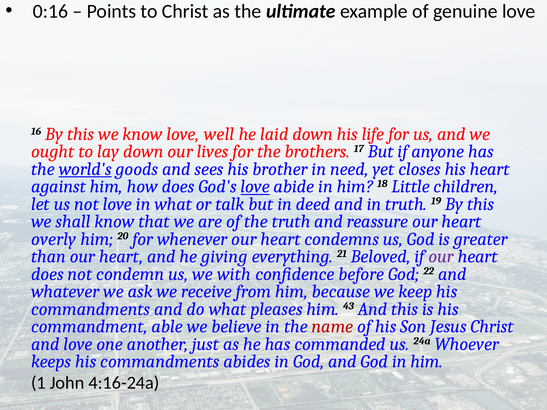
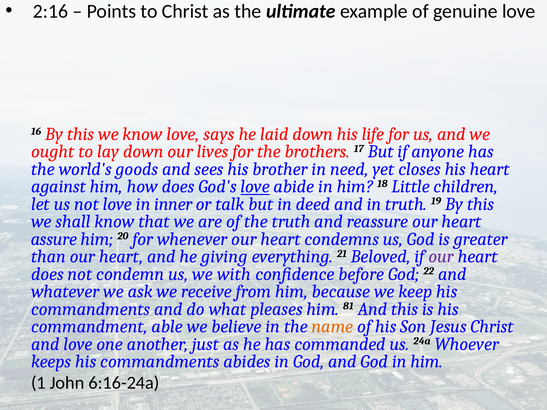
0:16: 0:16 -> 2:16 (50, 11)
well: well -> says (219, 134)
world's underline: present -> none (85, 169)
in what: what -> inner (173, 204)
overly: overly -> assure (54, 239)
43: 43 -> 81 (348, 306)
name colour: red -> orange (332, 327)
4:16-24a: 4:16-24a -> 6:16-24a (124, 383)
